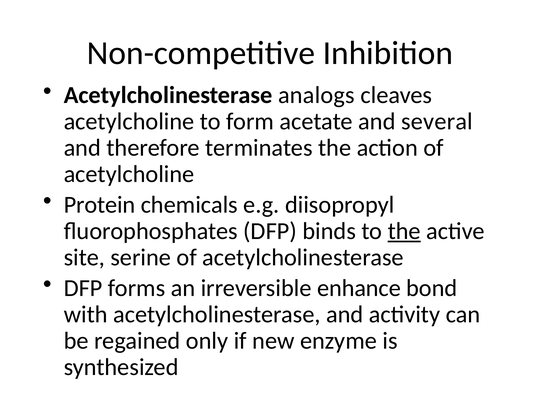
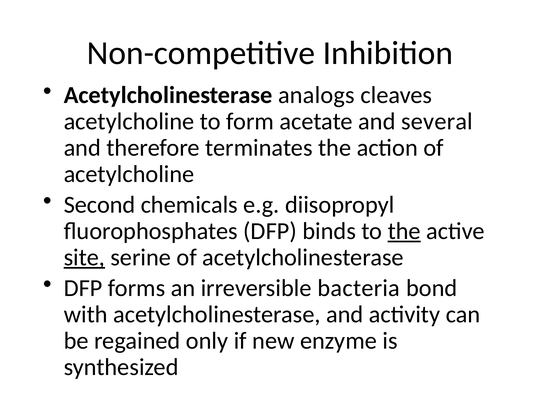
Protein: Protein -> Second (99, 205)
site underline: none -> present (84, 257)
enhance: enhance -> bacteria (359, 288)
